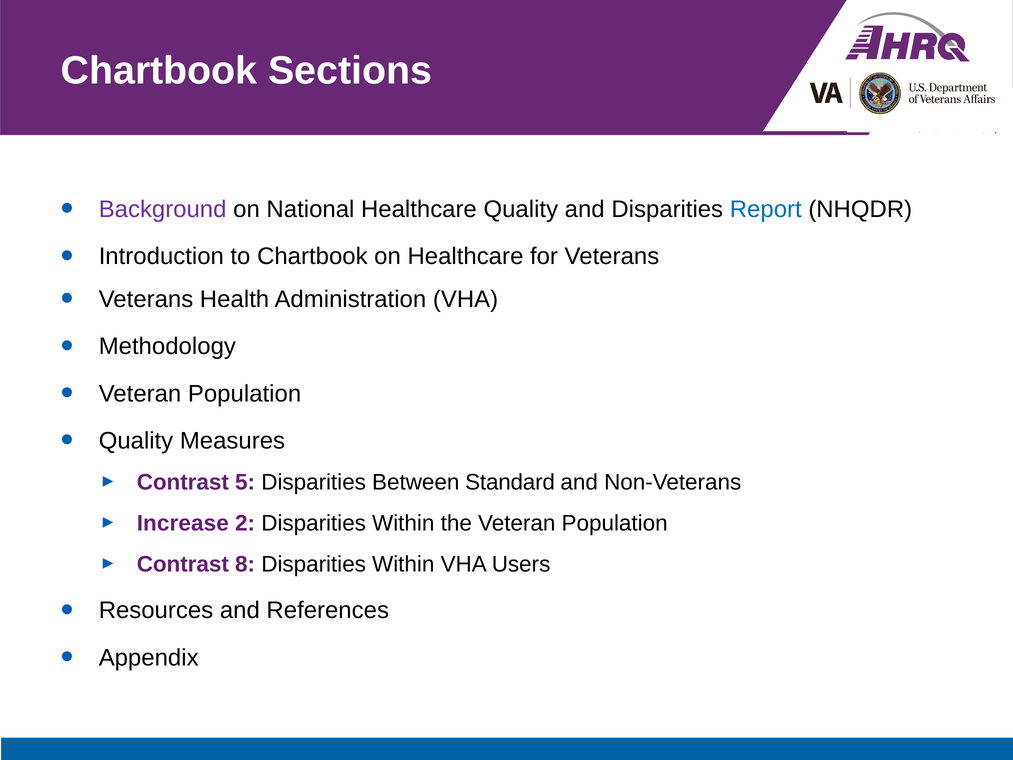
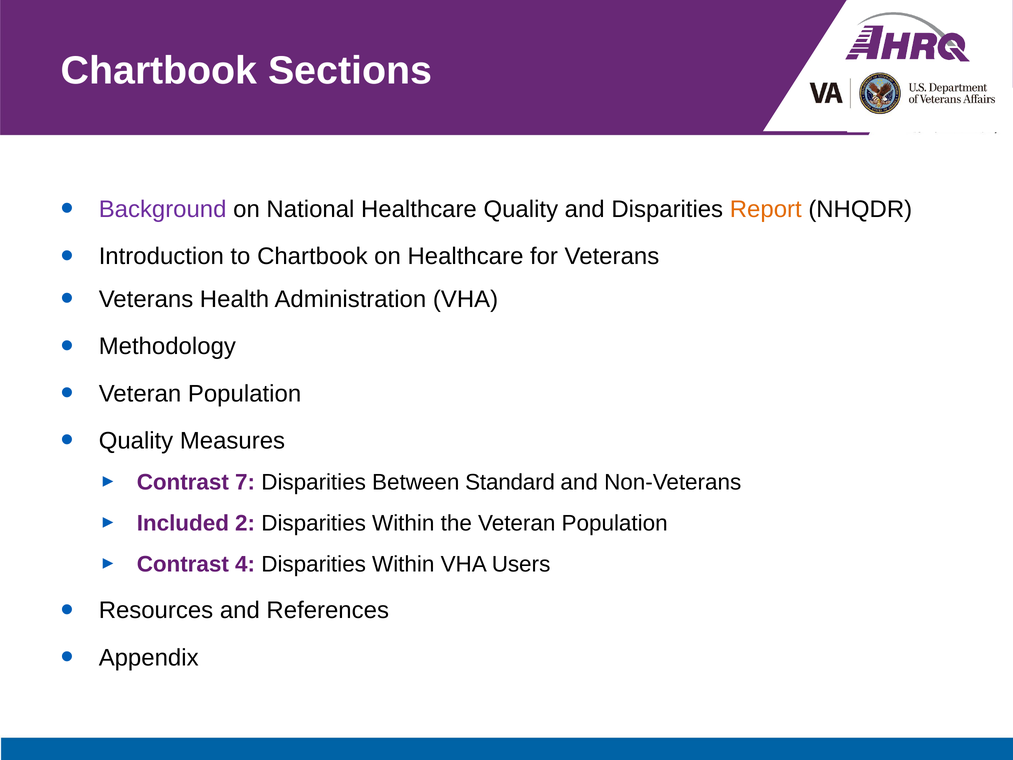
Report colour: blue -> orange (766, 209)
5: 5 -> 7 (245, 482)
Increase: Increase -> Included (183, 523)
8: 8 -> 4 (245, 564)
